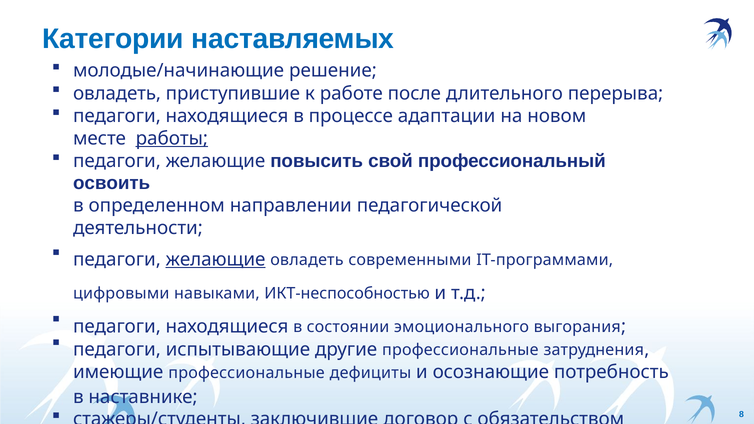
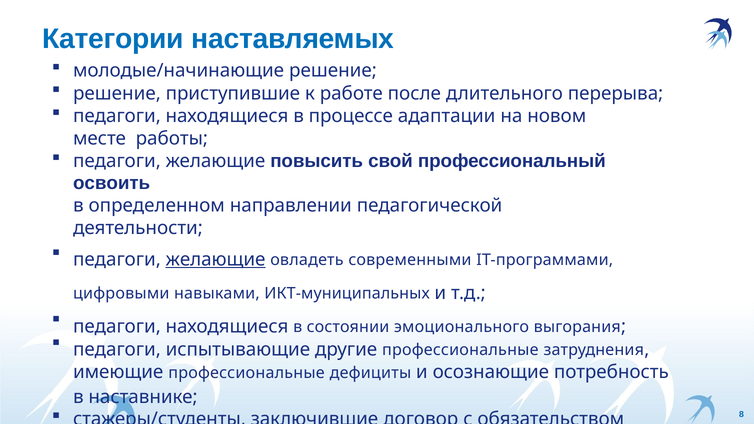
овладеть: овладеть -> решение (117, 93)
работы underline: present -> none (172, 139)
ИКТ-неспособностью: ИКТ-неспособностью -> ИКТ-муниципальных (347, 294)
